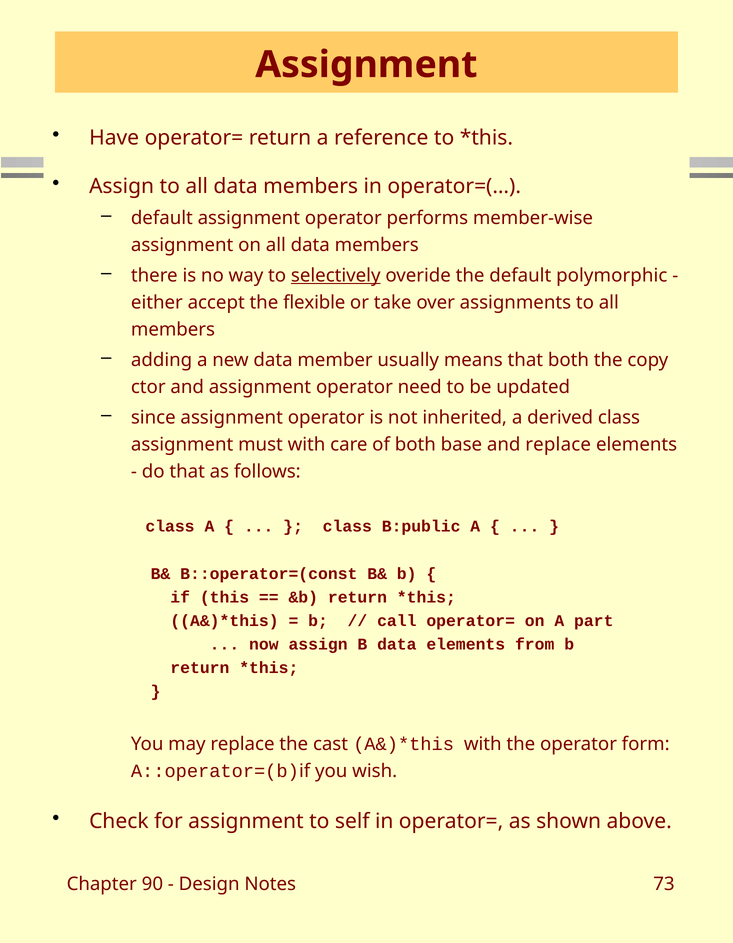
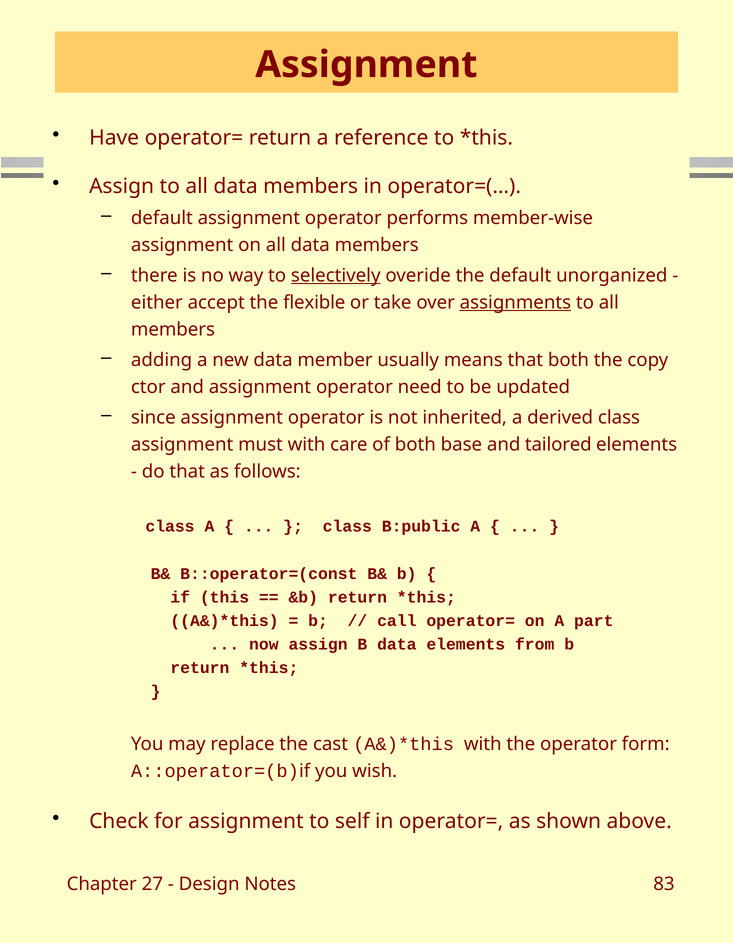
polymorphic: polymorphic -> unorganized (612, 276)
assignments underline: none -> present (515, 303)
and replace: replace -> tailored (558, 445)
90: 90 -> 27 (152, 884)
73: 73 -> 83 (664, 884)
